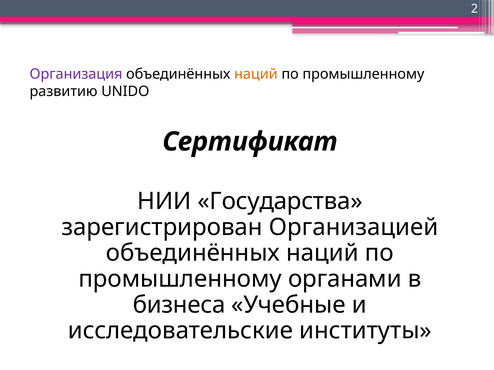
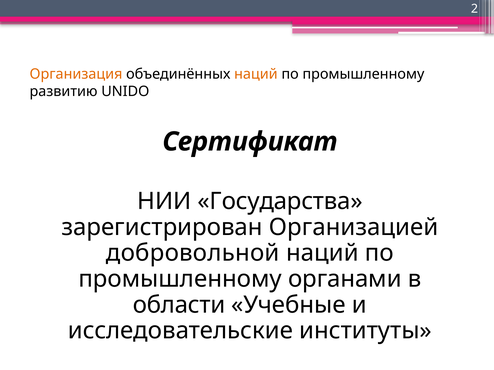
Организация colour: purple -> orange (76, 74)
объединённых: объединённых -> добровольной (193, 253)
бизнеса: бизнеса -> области (179, 305)
